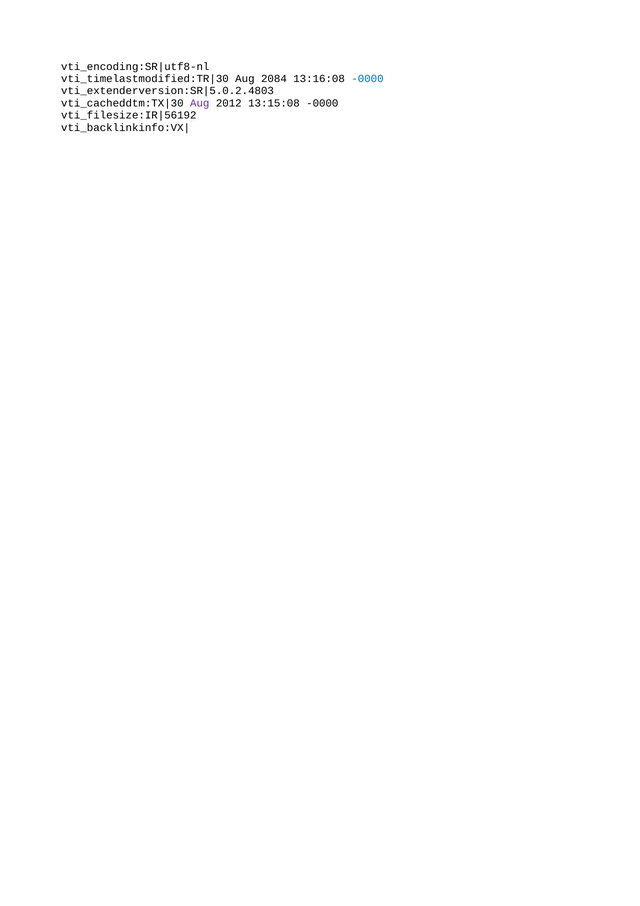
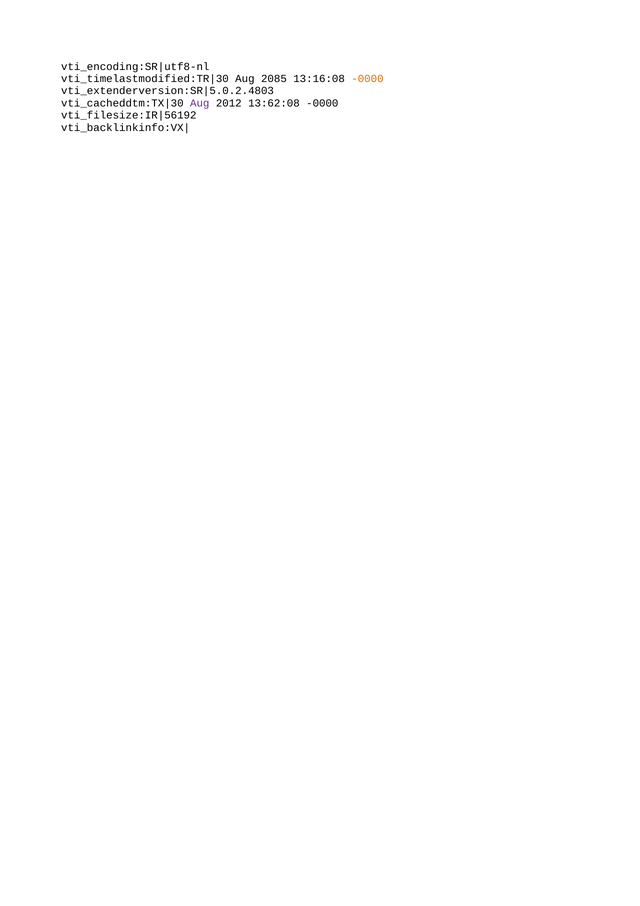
2084: 2084 -> 2085 (274, 79)
-0000 colour: blue -> orange (367, 79)
13:15:08: 13:15:08 -> 13:62:08 (274, 103)
